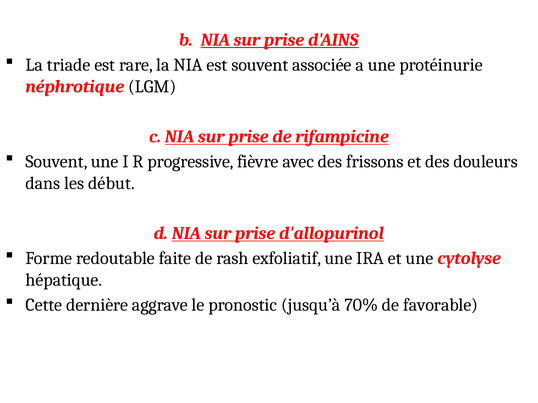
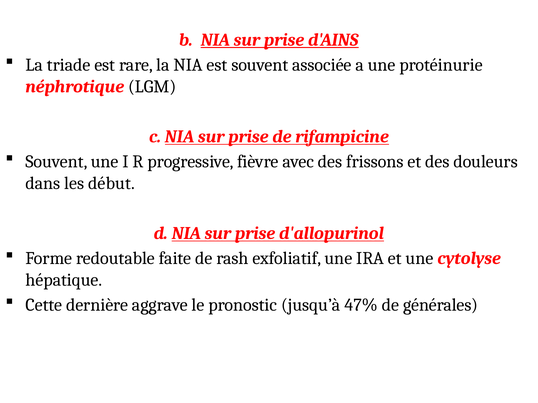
70%: 70% -> 47% (361, 305)
favorable: favorable -> générales (441, 305)
